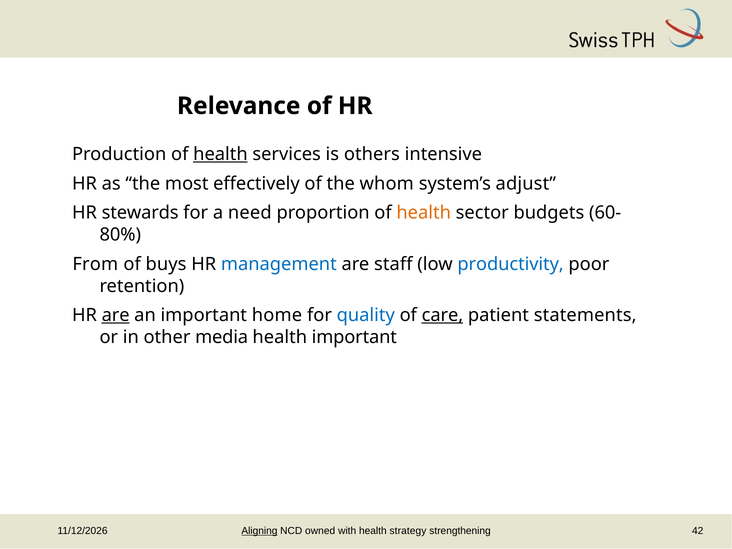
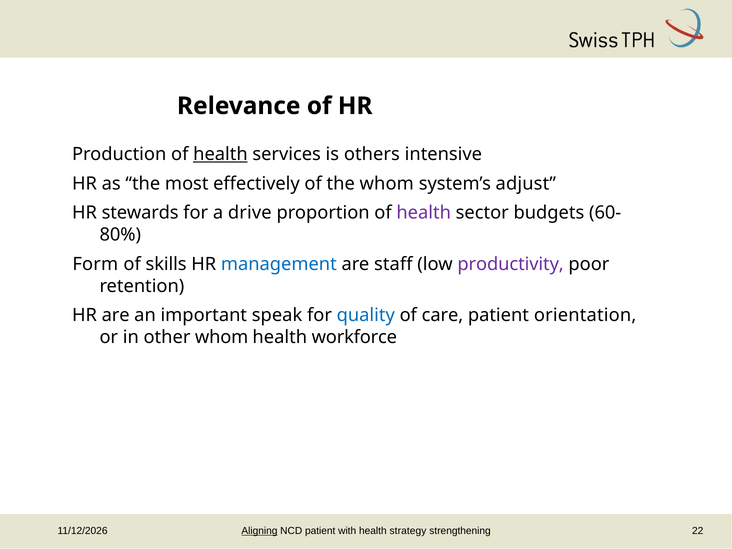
need: need -> drive (250, 213)
health colour: orange -> purple (424, 213)
From: From -> Form (95, 264)
buys: buys -> skills (166, 264)
productivity colour: blue -> purple (511, 264)
are underline: present -> none (116, 315)
home: home -> speak (277, 315)
care underline: present -> none (442, 315)
statements: statements -> orientation (585, 315)
other media: media -> whom (222, 337)
health important: important -> workforce (354, 337)
NCD owned: owned -> patient (320, 531)
42: 42 -> 22 (698, 531)
